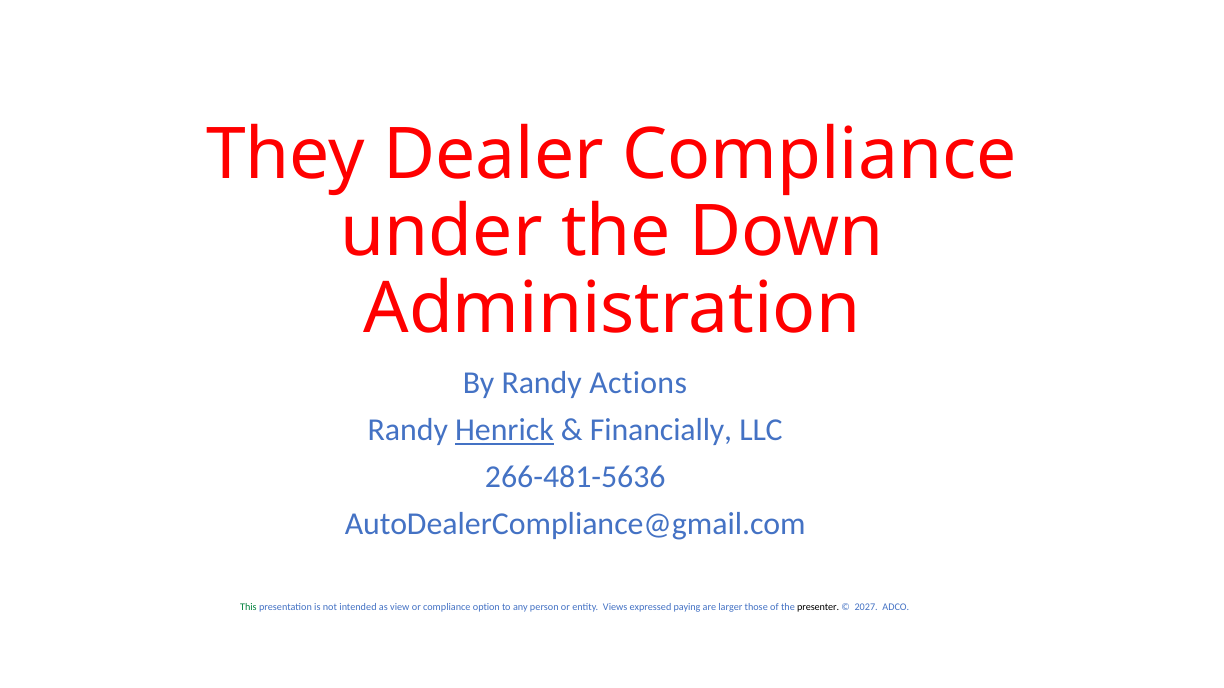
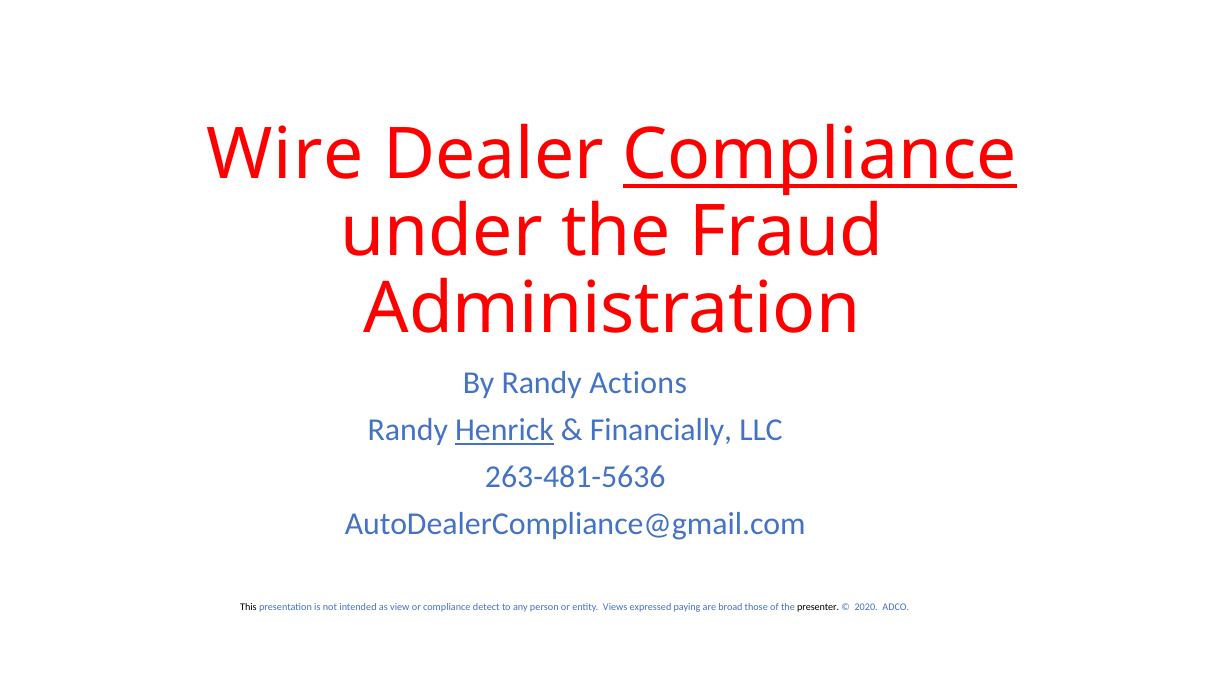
They: They -> Wire (285, 155)
Compliance underline: none -> present (820, 155)
Down: Down -> Fraud (786, 232)
266-481-5636: 266-481-5636 -> 263-481-5636 (575, 478)
This colour: green -> black (248, 608)
option: option -> detect (486, 608)
larger: larger -> broad (730, 608)
2027: 2027 -> 2020 (866, 608)
